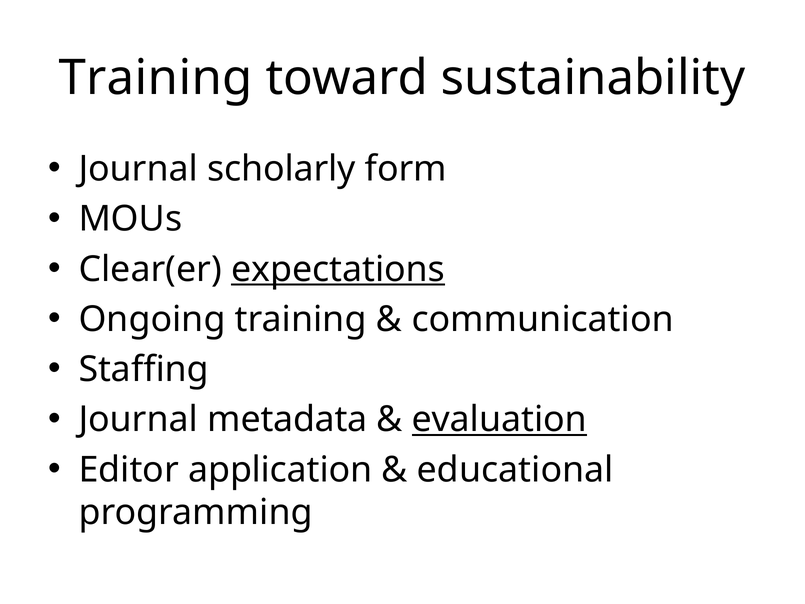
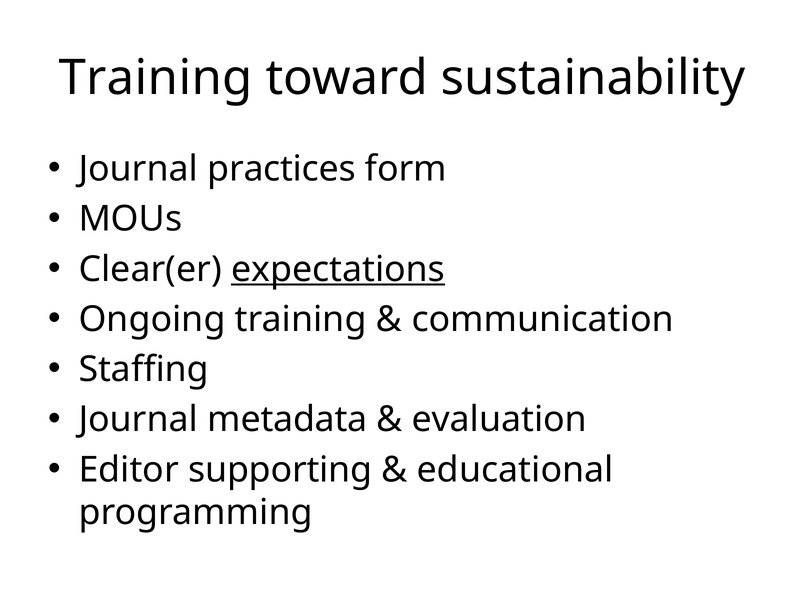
scholarly: scholarly -> practices (282, 169)
evaluation underline: present -> none (499, 419)
application: application -> supporting (280, 470)
